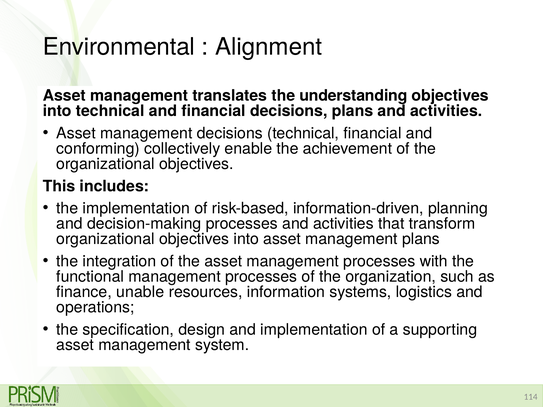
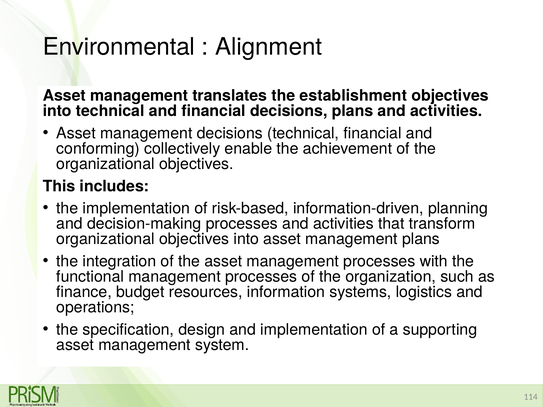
understanding: understanding -> establishment (353, 96)
unable: unable -> budget (140, 292)
